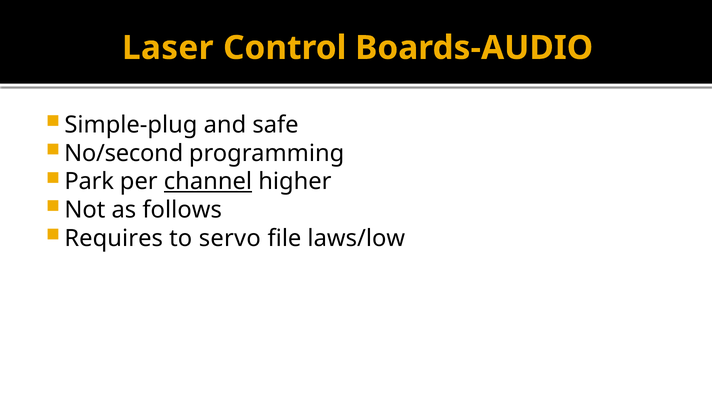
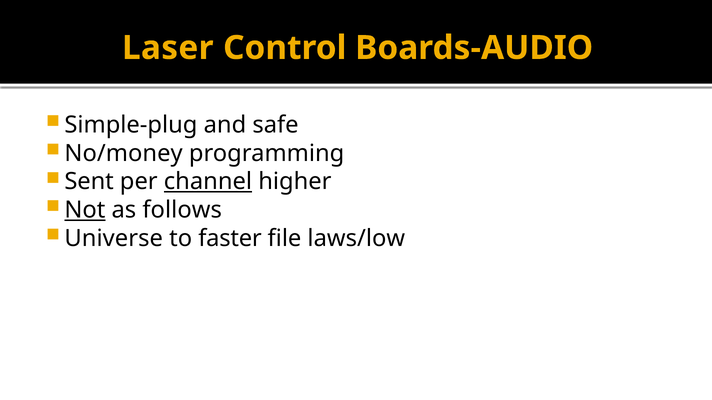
No/second: No/second -> No/money (124, 153)
Park: Park -> Sent (89, 182)
Not underline: none -> present (85, 210)
Requires: Requires -> Universe (114, 239)
servo: servo -> faster (230, 239)
